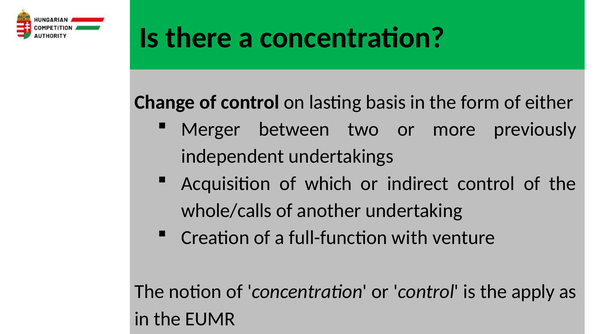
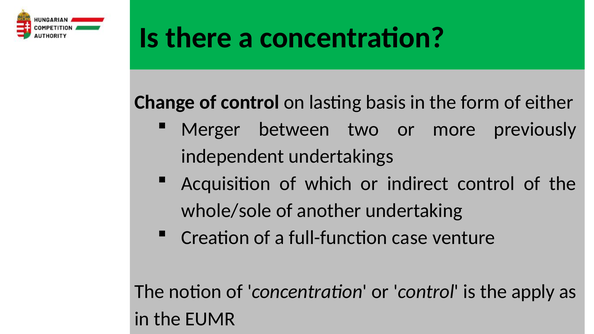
whole/calls: whole/calls -> whole/sole (226, 211)
with: with -> case (410, 238)
